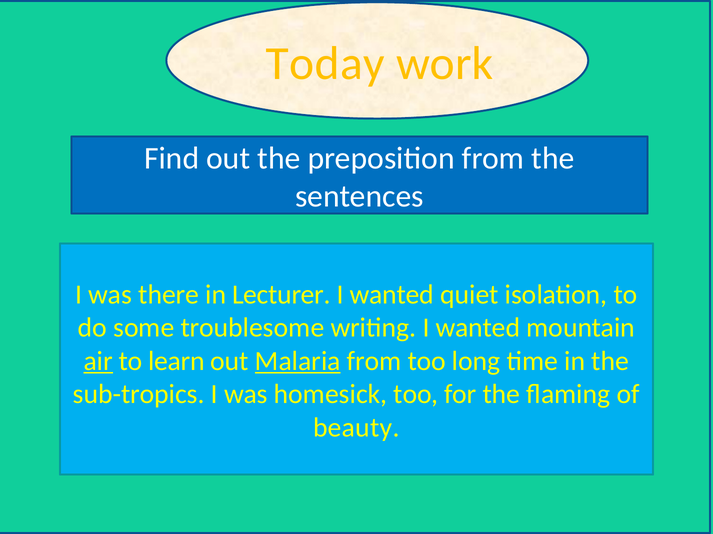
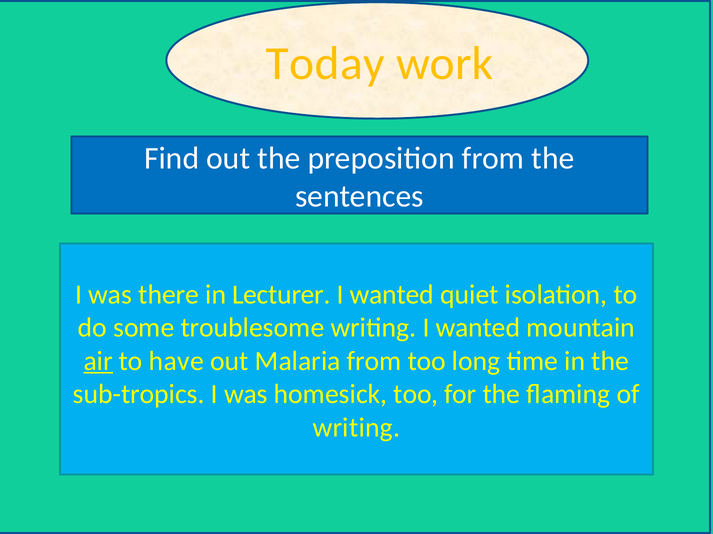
learn: learn -> have (176, 361)
Malaria underline: present -> none (298, 361)
beauty: beauty -> writing (356, 428)
